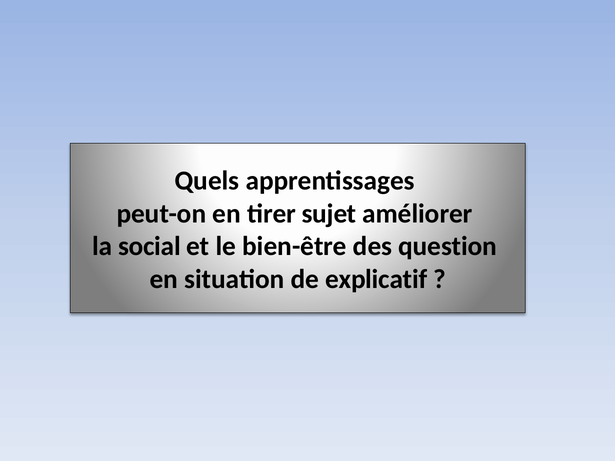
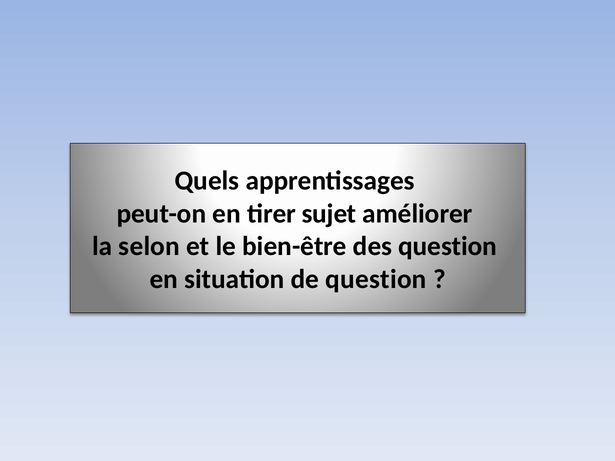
social: social -> selon (149, 247)
de explicatif: explicatif -> question (376, 279)
